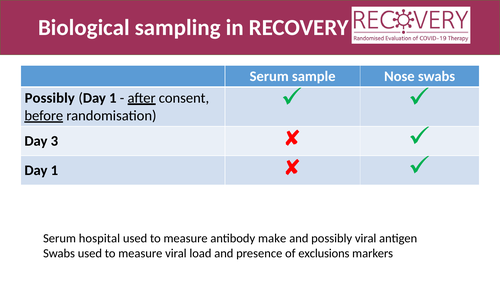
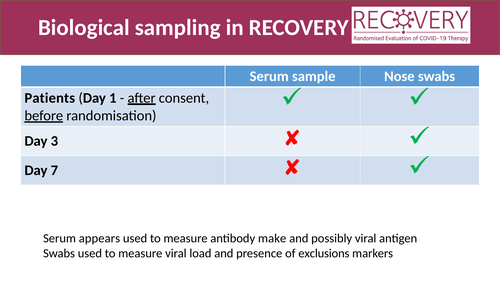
Possibly: Possibly -> Patients (50, 98)
1: 1 -> 7 (54, 171)
hospital: hospital -> appears (99, 239)
